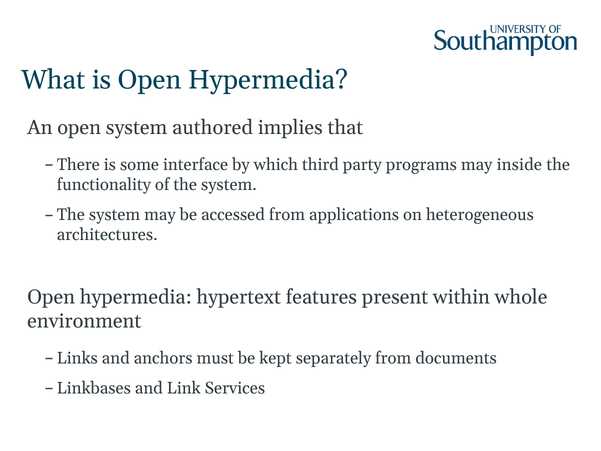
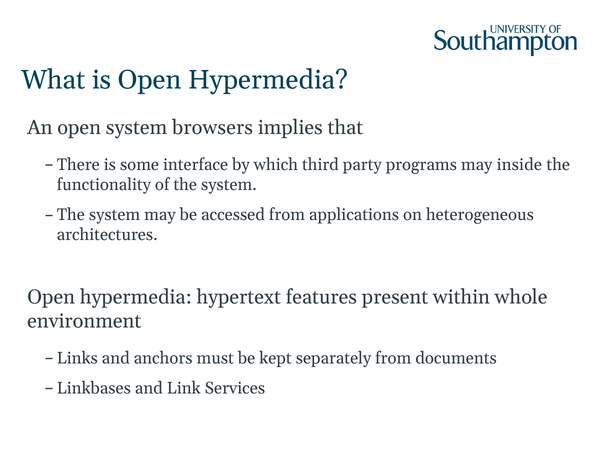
authored: authored -> browsers (213, 128)
